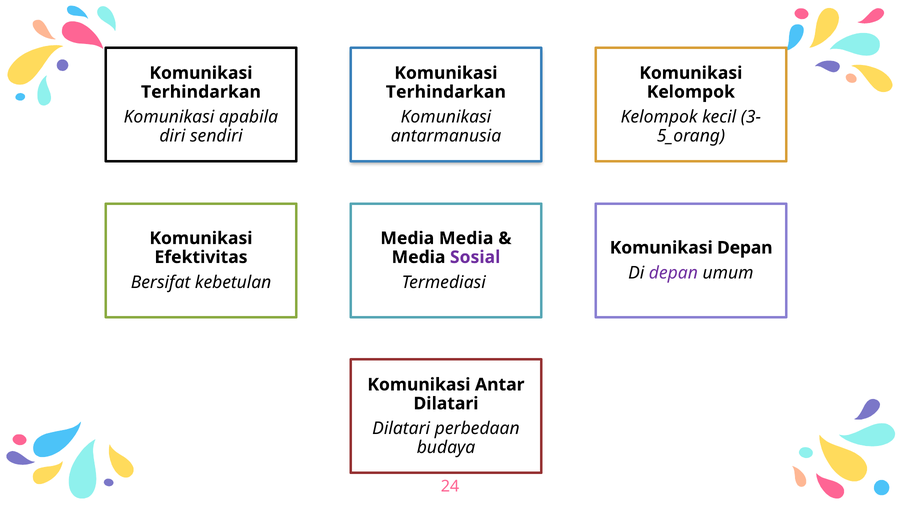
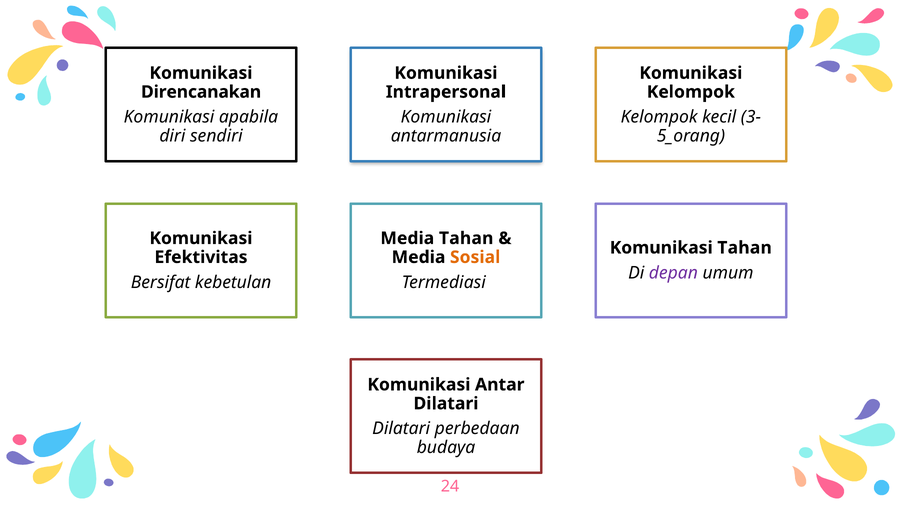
Terhindarkan: Terhindarkan -> Direncanakan (201, 92)
Terhindarkan: Terhindarkan -> Intrapersonal (446, 92)
Media Media: Media -> Tahan (466, 238)
Komunikasi Depan: Depan -> Tahan (745, 248)
Sosial colour: purple -> orange (475, 257)
